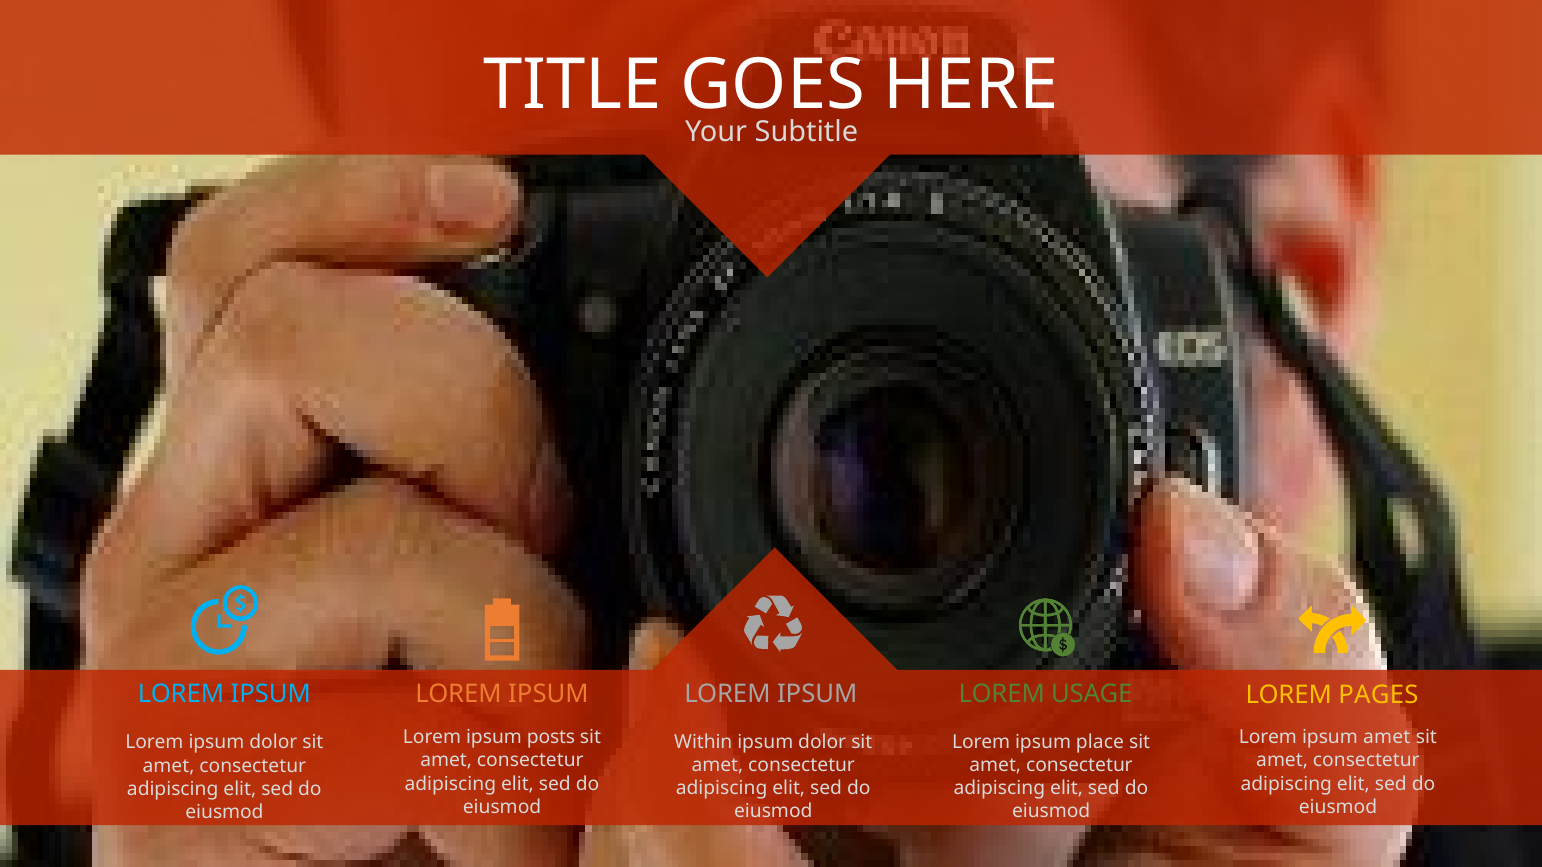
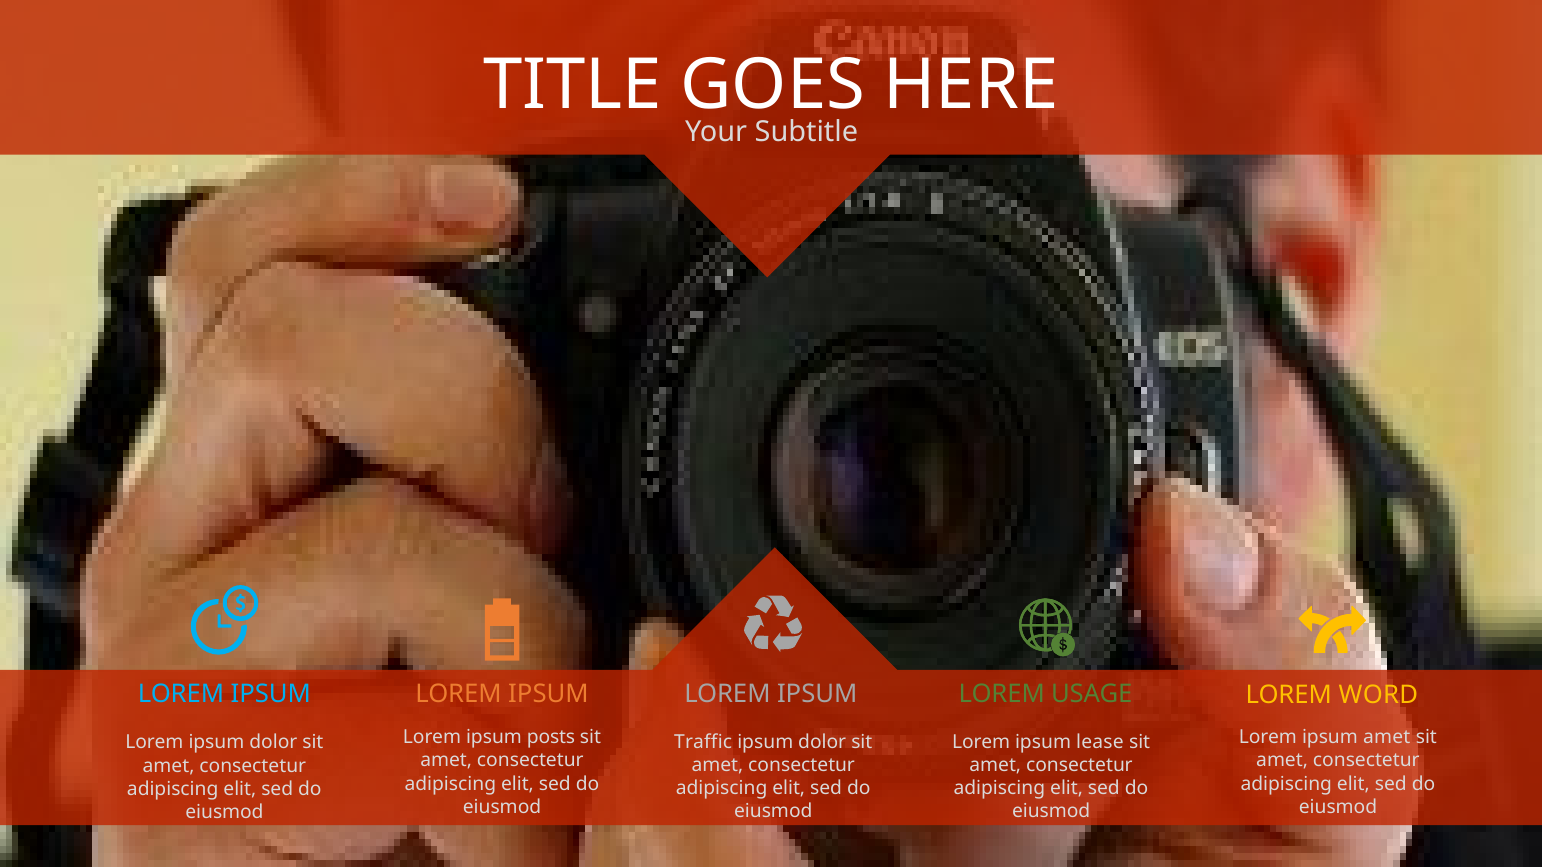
PAGES: PAGES -> WORD (1378, 695)
Within: Within -> Traffic (703, 742)
place: place -> lease (1100, 742)
